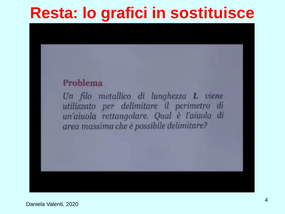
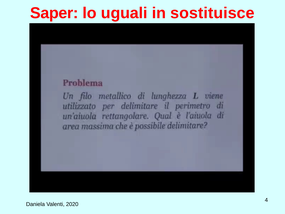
Resta: Resta -> Saper (54, 13)
grafici: grafici -> uguali (124, 13)
